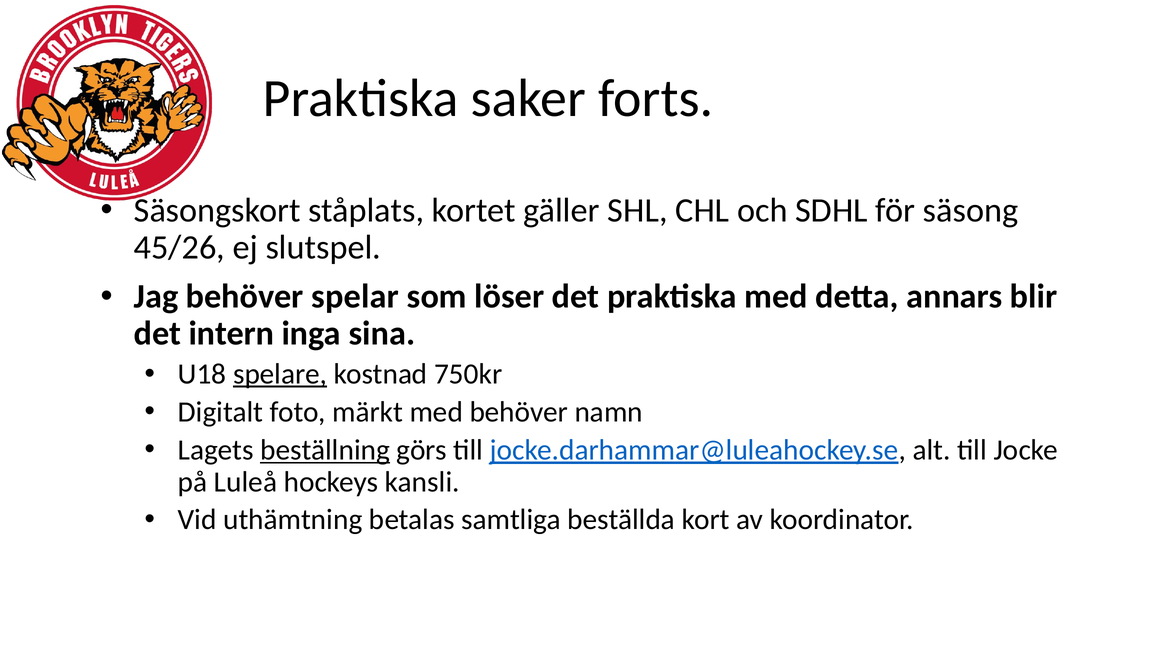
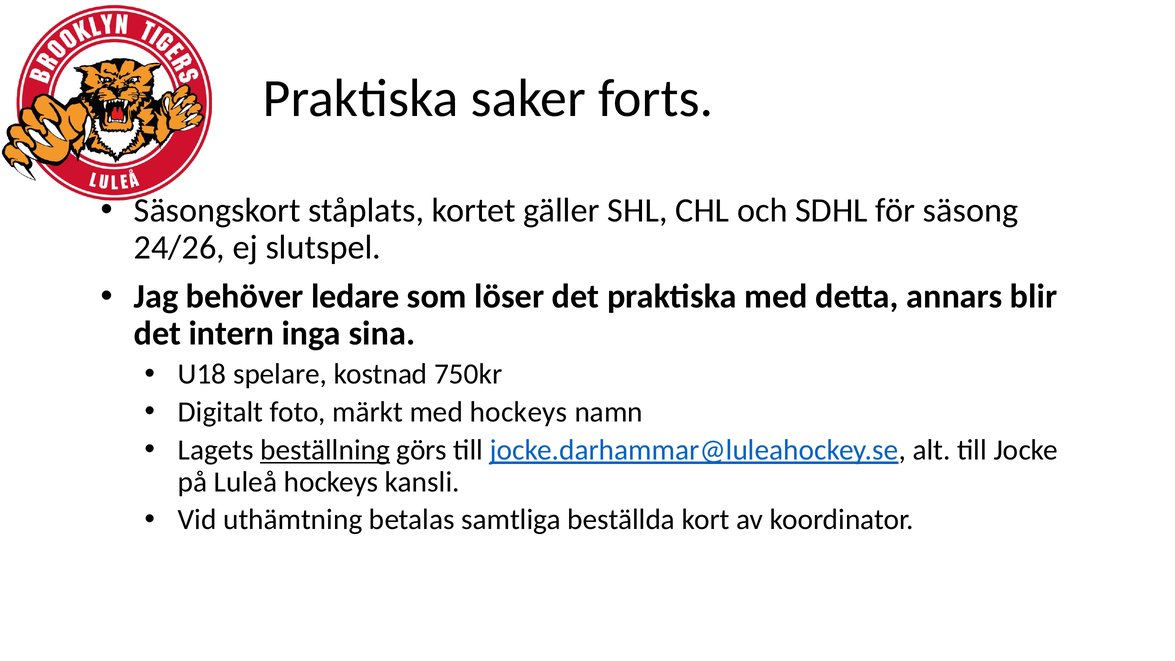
45/26: 45/26 -> 24/26 (179, 247)
spelar: spelar -> ledare (355, 296)
spelare underline: present -> none (280, 374)
med behöver: behöver -> hockeys (519, 412)
